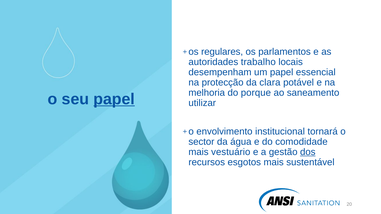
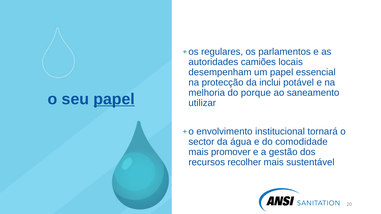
trabalho: trabalho -> camiões (258, 62)
clara: clara -> inclui (270, 83)
vestuário: vestuário -> promover (231, 152)
dos underline: present -> none (308, 152)
esgotos: esgotos -> recolher (244, 162)
